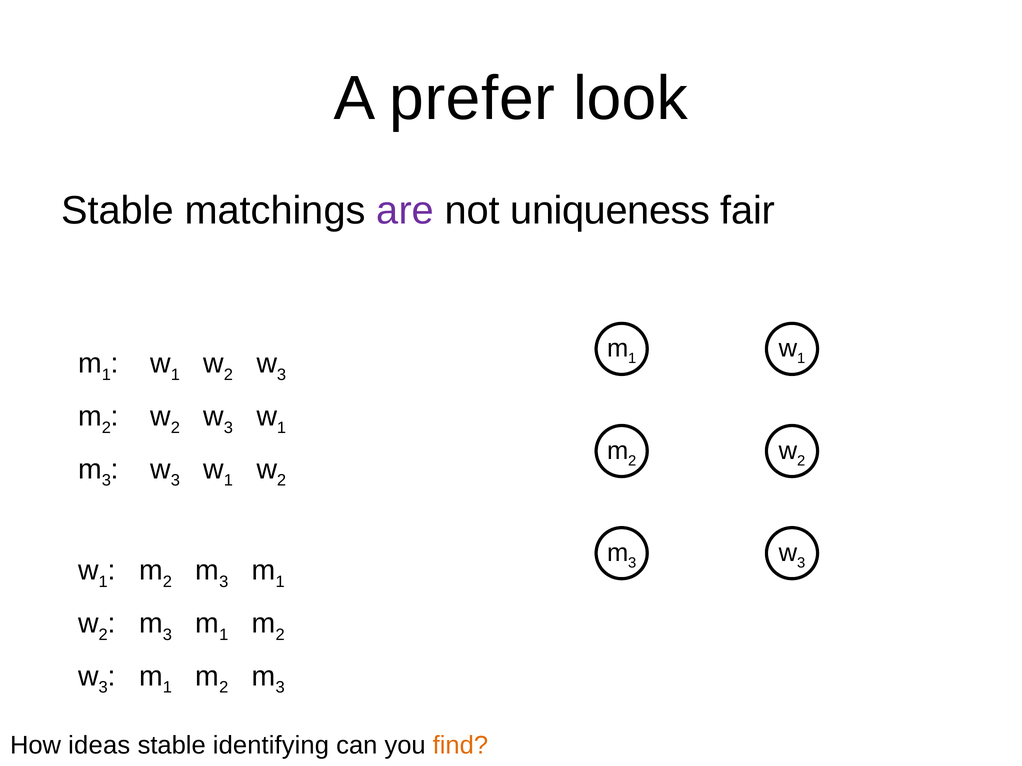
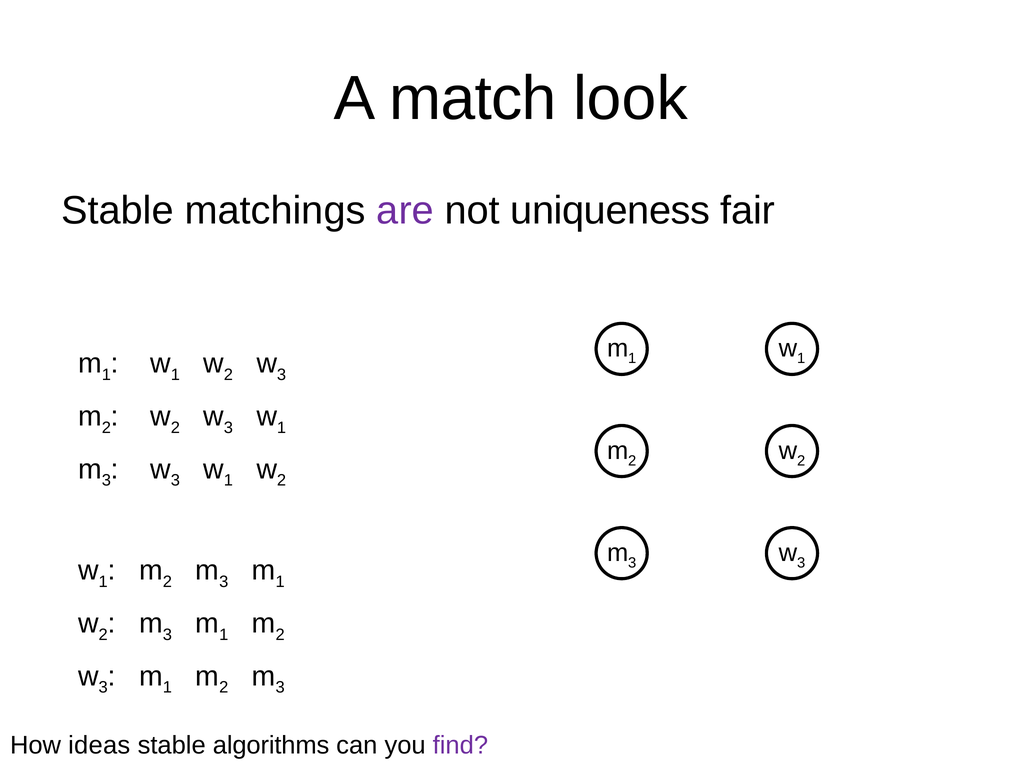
prefer: prefer -> match (473, 99)
identifying: identifying -> algorithms (271, 746)
find colour: orange -> purple (460, 746)
